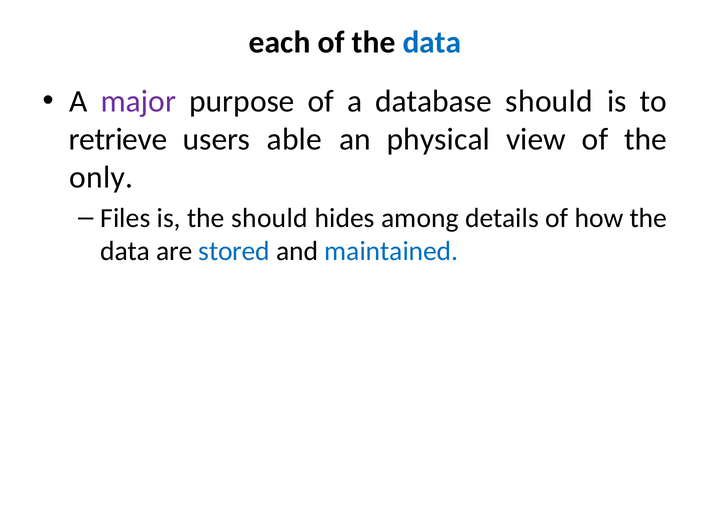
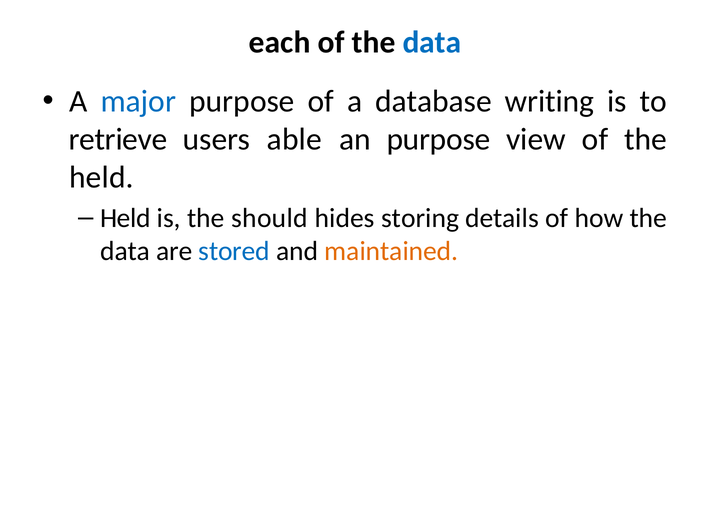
major colour: purple -> blue (138, 102)
database should: should -> writing (549, 102)
an physical: physical -> purpose (439, 139)
only: only -> held (101, 177)
Files: Files -> Held (125, 218)
among: among -> storing (420, 218)
maintained colour: blue -> orange (391, 251)
